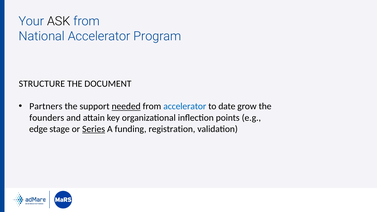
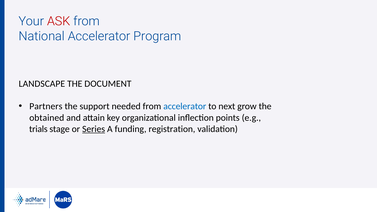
ASK colour: black -> red (59, 21)
STRUCTURE: STRUCTURE -> LANDSCAPE (42, 84)
needed underline: present -> none (126, 106)
date: date -> next (227, 106)
founders: founders -> obtained (47, 118)
edge: edge -> trials (38, 129)
